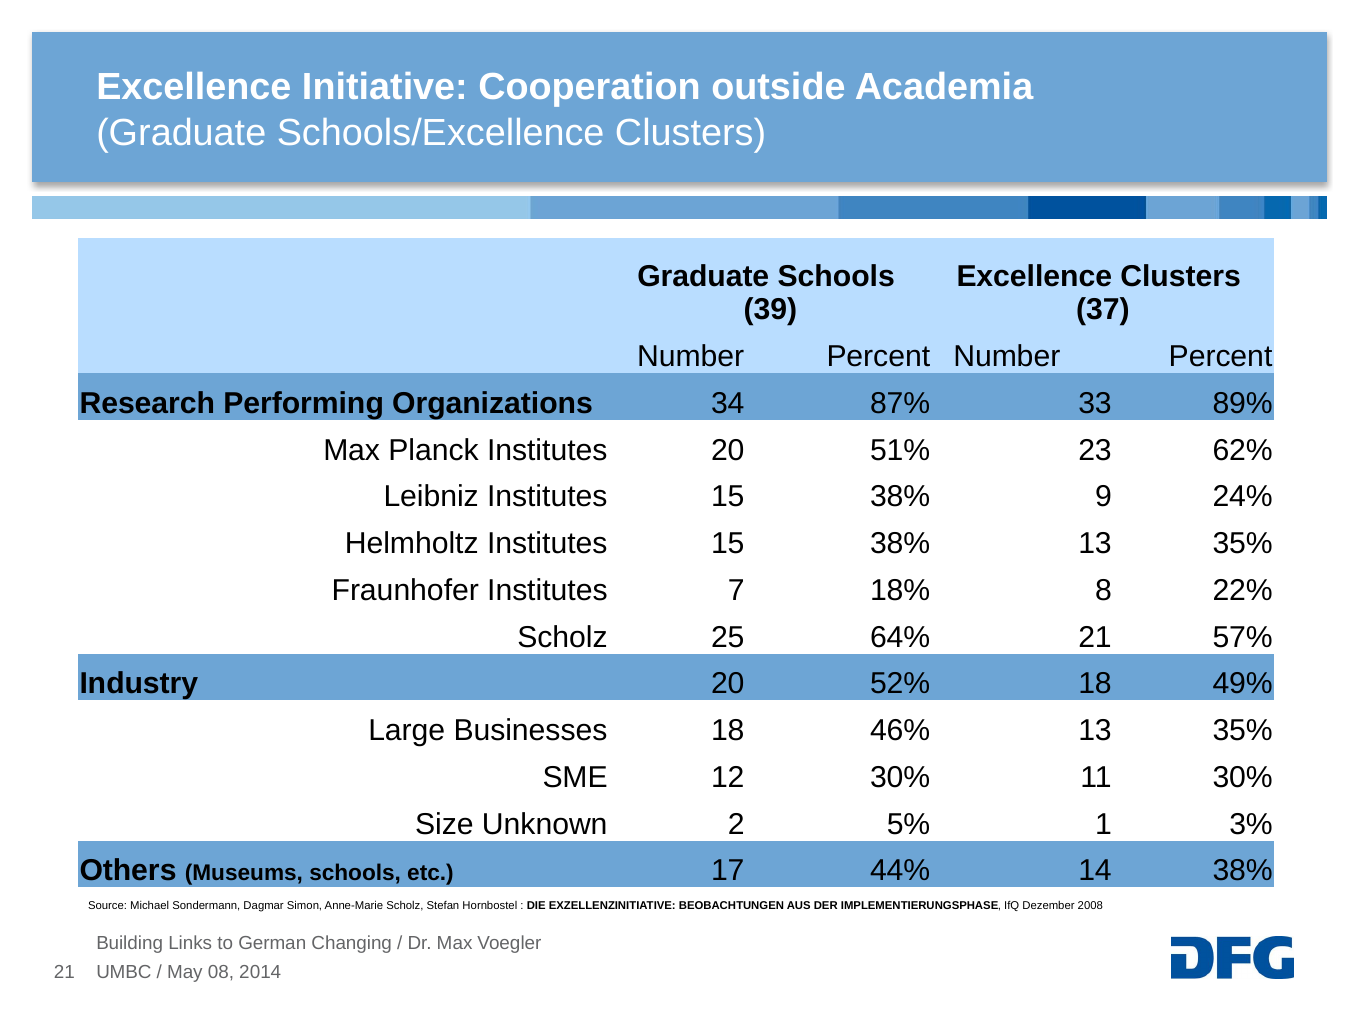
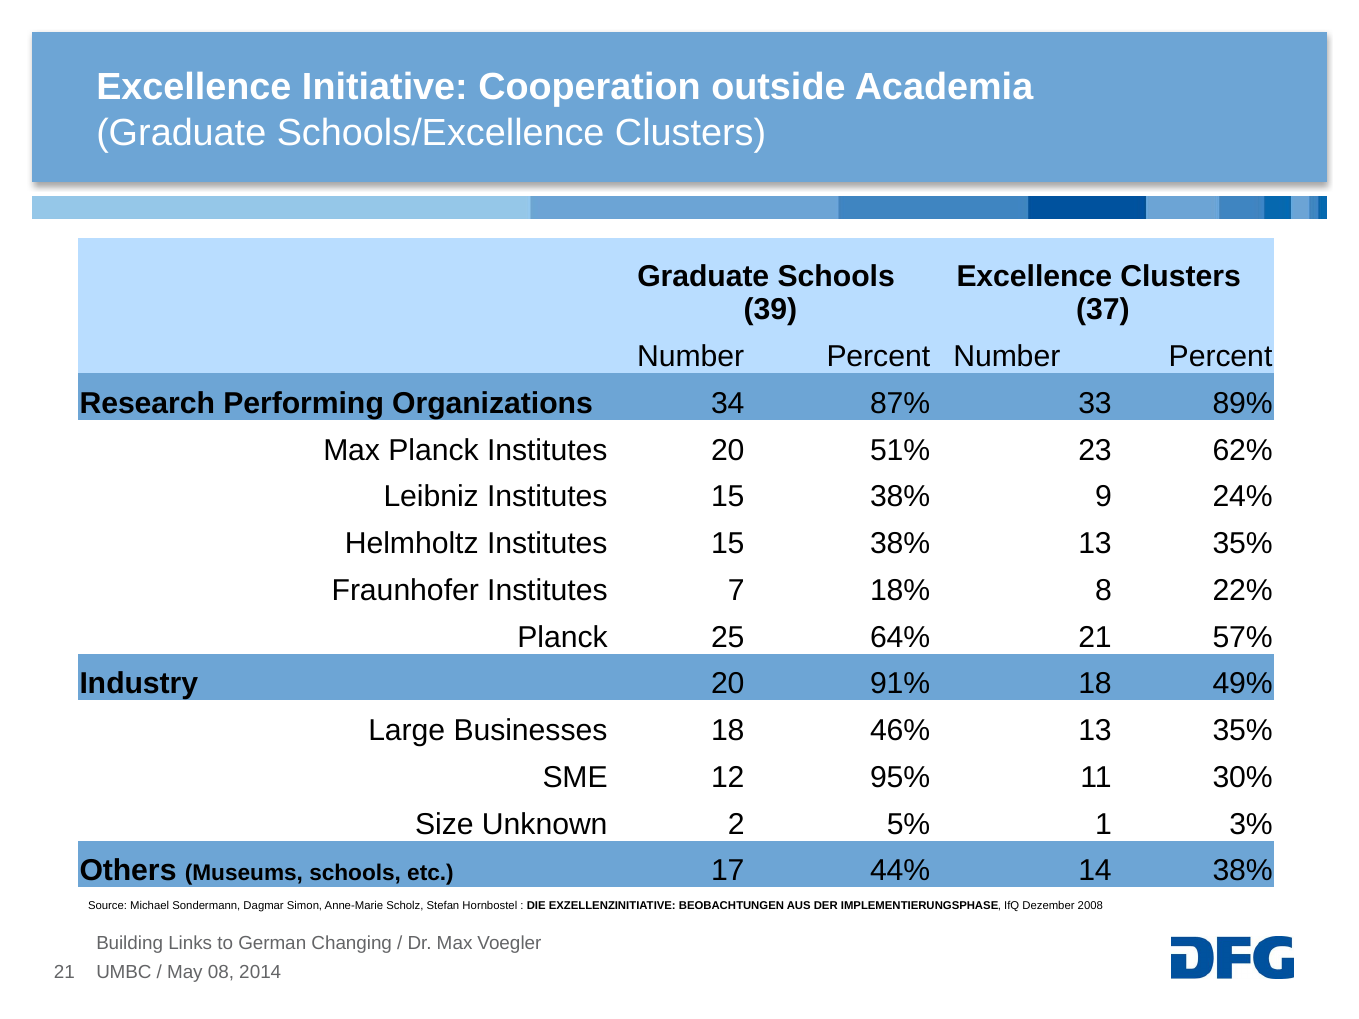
Scholz: Scholz -> Planck (563, 637)
52%: 52% -> 91% (900, 684)
12 30%: 30% -> 95% (900, 778)
